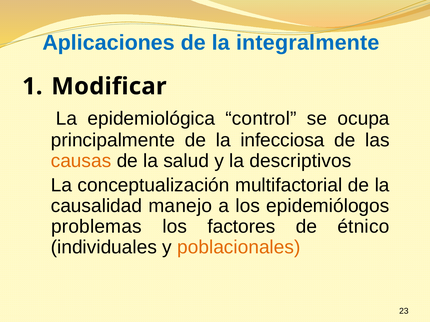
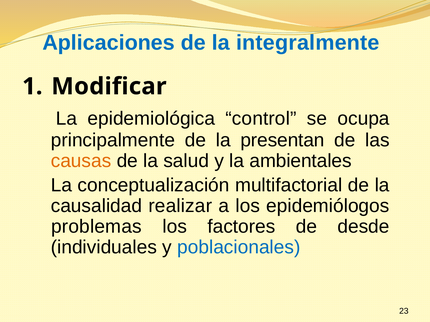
infecciosa: infecciosa -> presentan (282, 140)
descriptivos: descriptivos -> ambientales (301, 161)
manejo: manejo -> realizar (180, 206)
étnico: étnico -> desde (364, 227)
poblacionales colour: orange -> blue (239, 247)
